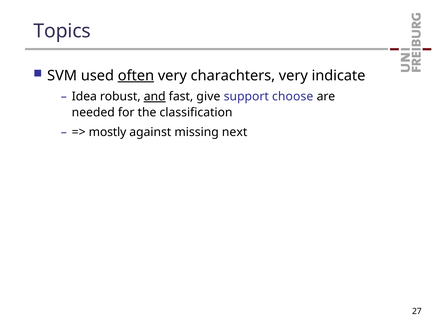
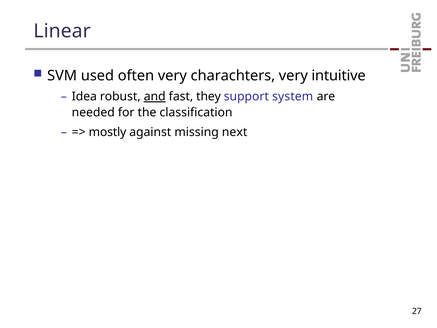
Topics: Topics -> Linear (62, 31)
often underline: present -> none (136, 76)
indicate: indicate -> intuitive (339, 76)
give: give -> they (209, 97)
choose: choose -> system (293, 97)
